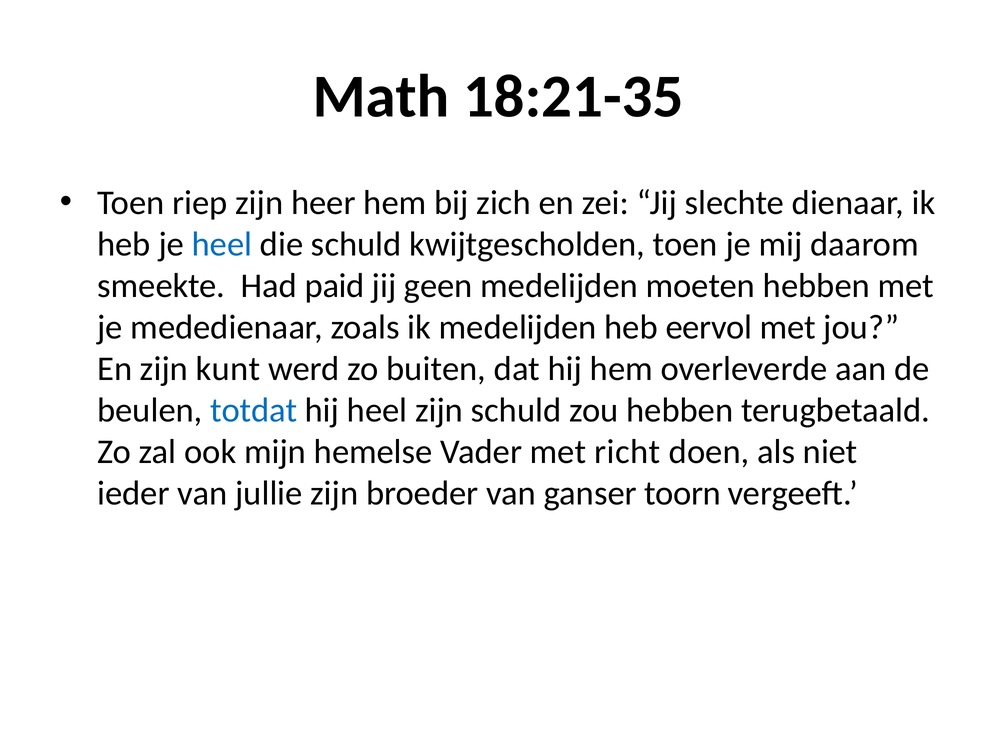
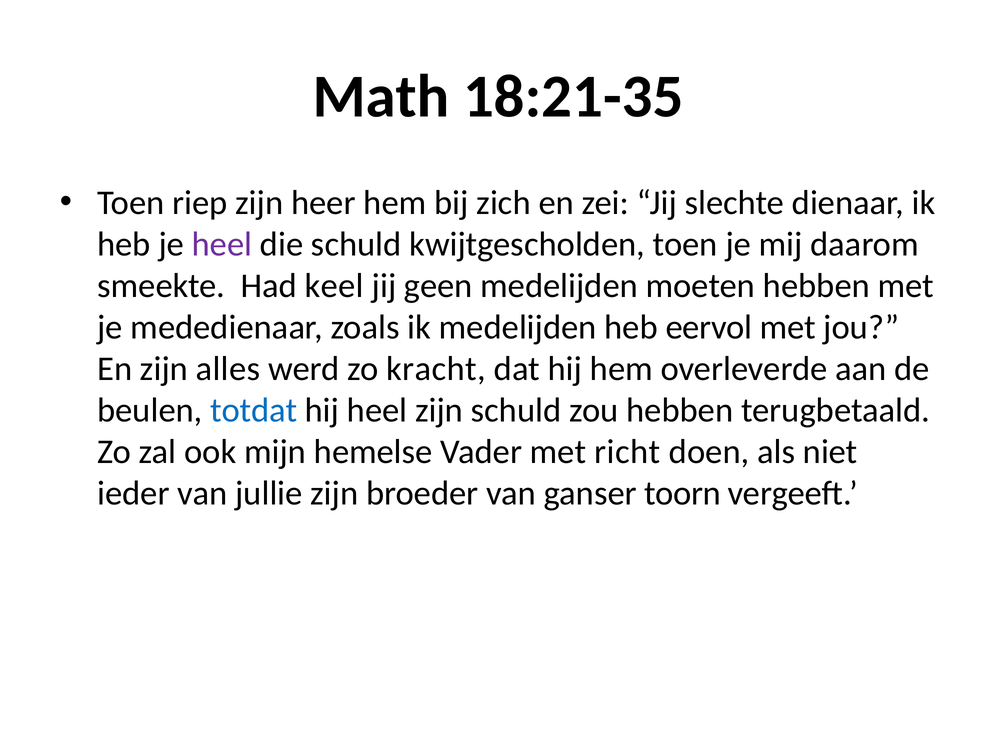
heel colour: blue -> purple (222, 244)
paid: paid -> keel (334, 286)
kunt: kunt -> alles (228, 369)
buiten: buiten -> kracht (436, 369)
